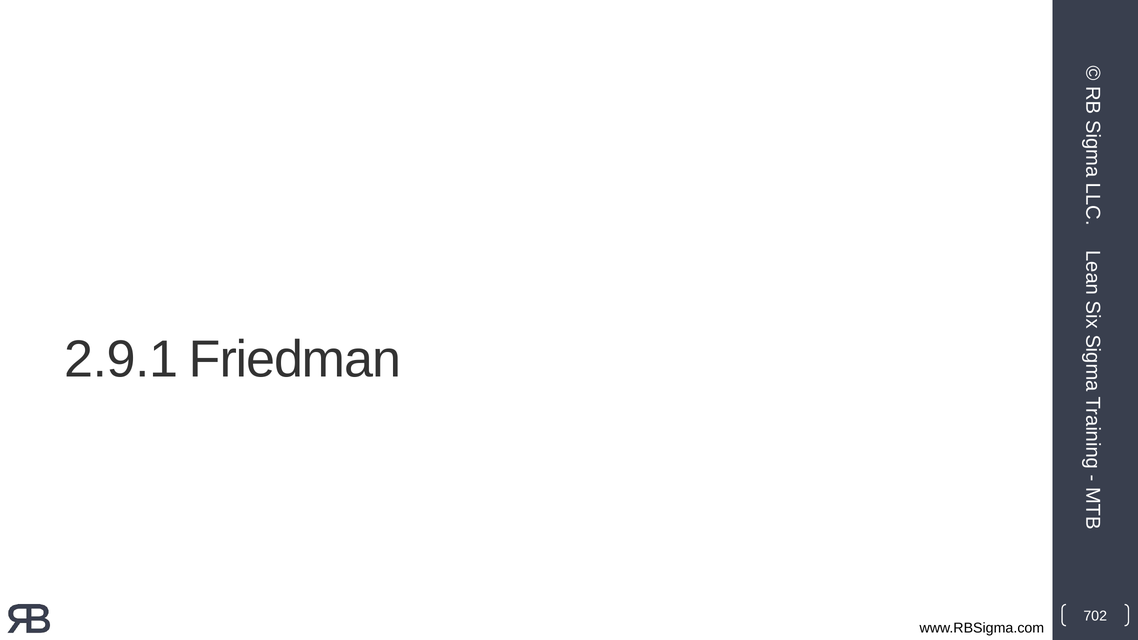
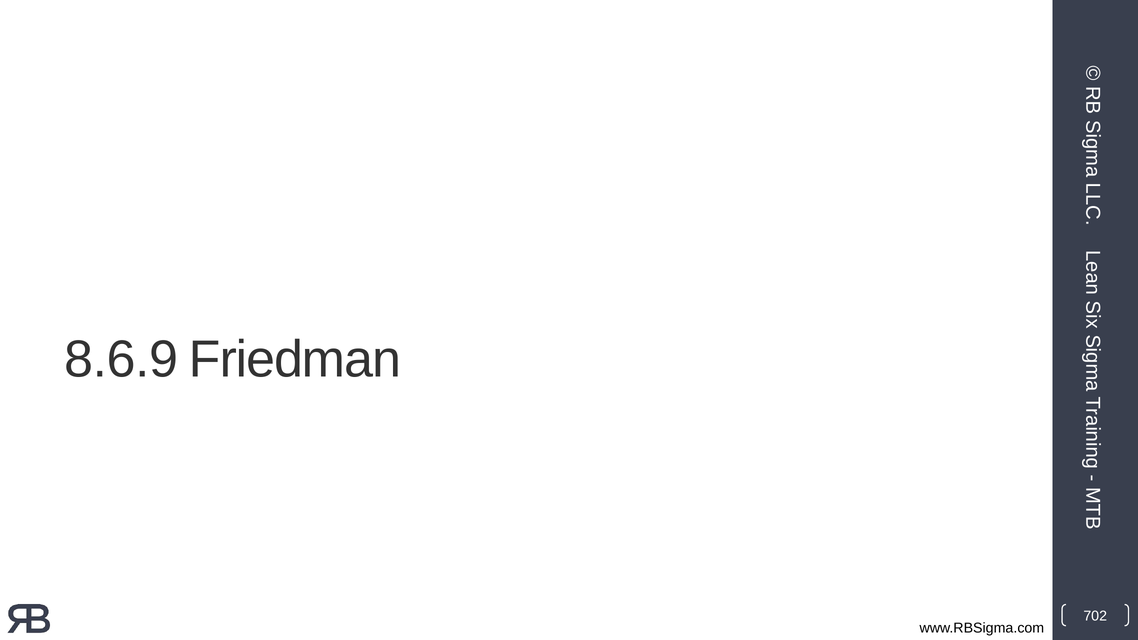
2.9.1: 2.9.1 -> 8.6.9 (121, 360)
